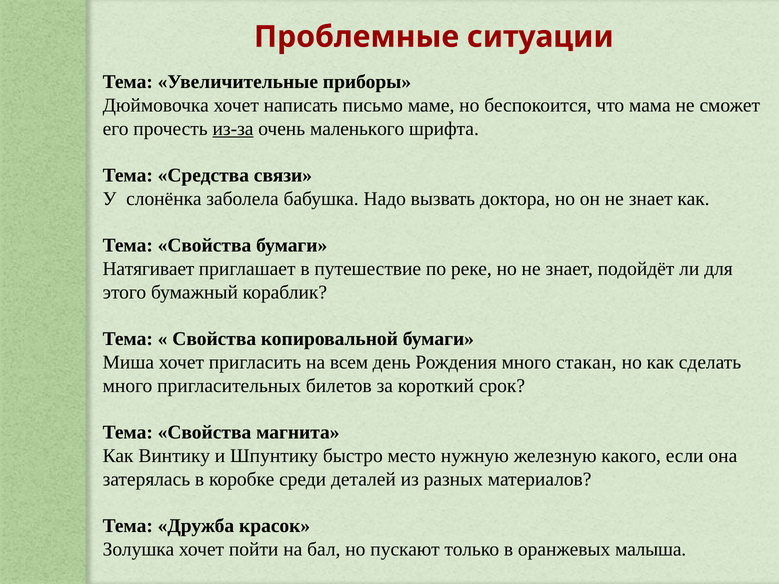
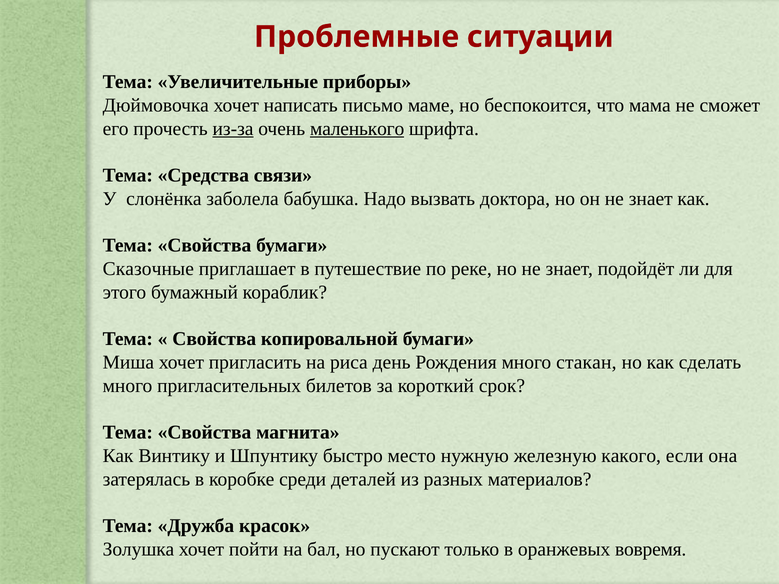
маленького underline: none -> present (357, 129)
Натягивает: Натягивает -> Сказочные (148, 269)
всем: всем -> риса (349, 362)
малыша: малыша -> вовремя (651, 549)
